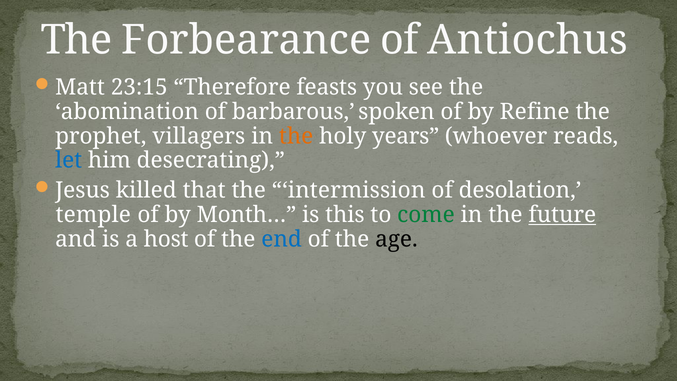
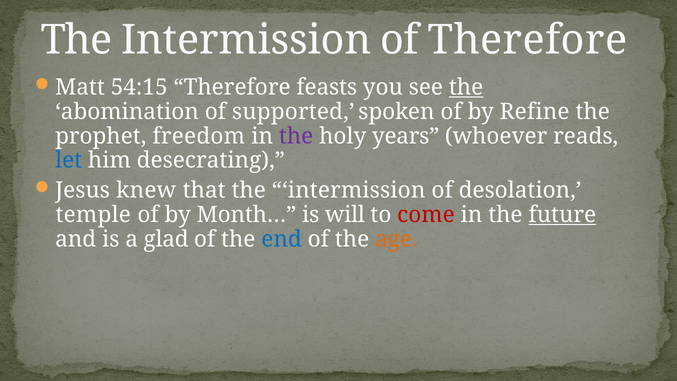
Forbearance: Forbearance -> Intermission (246, 40)
of Antiochus: Antiochus -> Therefore (528, 40)
23:15: 23:15 -> 54:15 (139, 87)
the underline: none -> present (466, 87)
barbarous: barbarous -> supported (293, 112)
villagers: villagers -> freedom (199, 136)
the colour: orange -> purple (296, 136)
killed: killed -> knew (146, 190)
this: this -> will (345, 215)
come colour: green -> red (426, 215)
host: host -> glad (166, 239)
age colour: black -> orange (396, 239)
